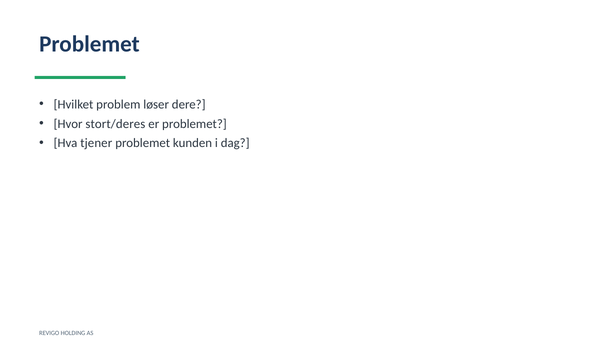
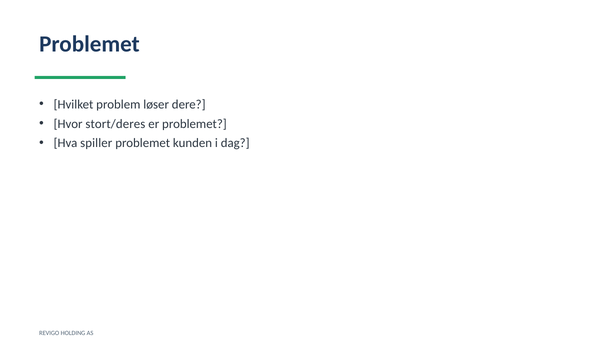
tjener: tjener -> spiller (96, 143)
